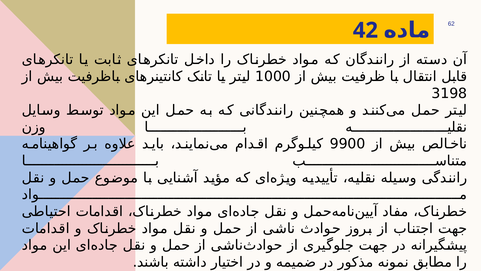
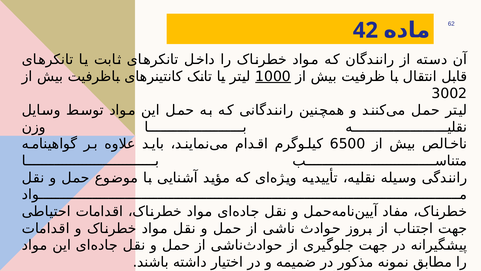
1000 underline: none -> present (273, 76)
3198: 3198 -> 3002 (449, 93)
9900: 9900 -> 6500 (348, 144)
